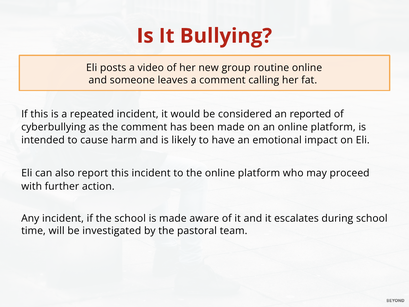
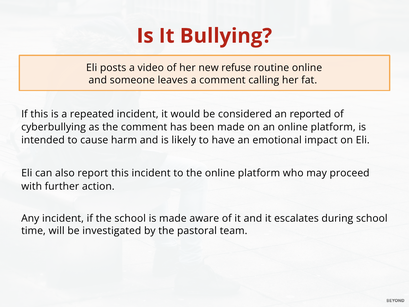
group: group -> refuse (236, 68)
